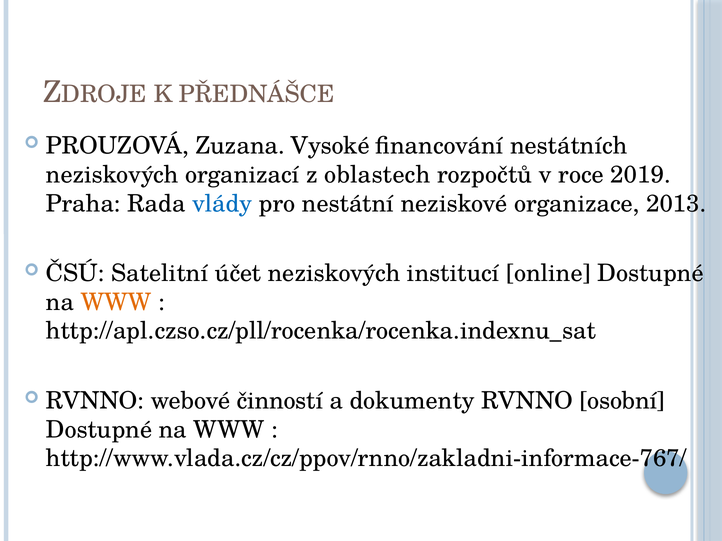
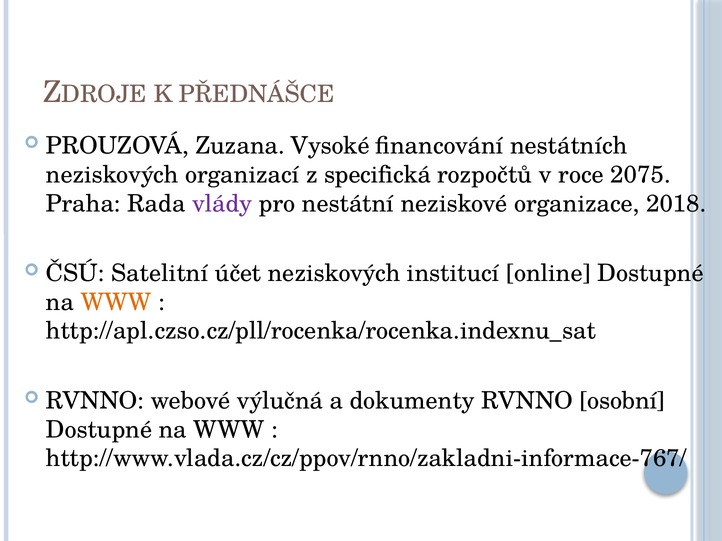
oblastech: oblastech -> specifická (378, 175)
2019: 2019 -> 2075 (641, 175)
vlády colour: blue -> purple (222, 204)
2013: 2013 -> 2018 (676, 204)
činností: činností -> výlučná (280, 401)
